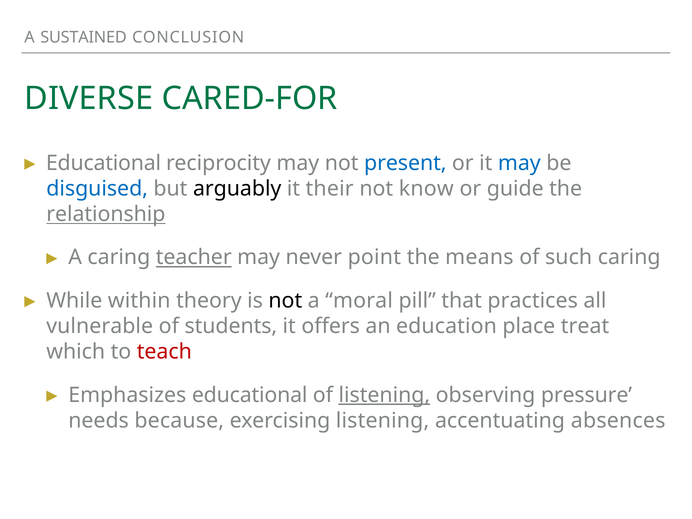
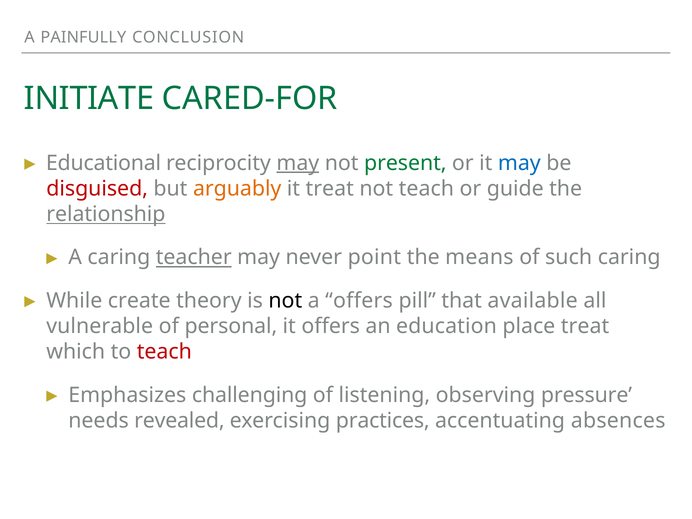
SUSTAINED: SUSTAINED -> PAINFULLY (83, 37)
DIVERSE: DIVERSE -> INITIATE (89, 99)
may underline: none -> present (298, 163)
present colour: blue -> green (405, 163)
disguised colour: blue -> red (97, 189)
arguably colour: black -> orange (237, 189)
it their: their -> treat (330, 189)
not know: know -> teach (426, 189)
within: within -> create (139, 301)
a moral: moral -> offers (359, 301)
practices: practices -> available (533, 301)
students: students -> personal (231, 326)
Emphasizes educational: educational -> challenging (250, 395)
listening underline: present -> none (384, 395)
because: because -> revealed (179, 421)
exercising listening: listening -> practices (383, 421)
